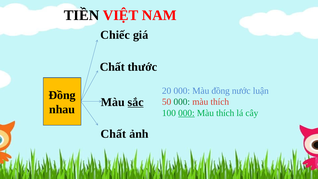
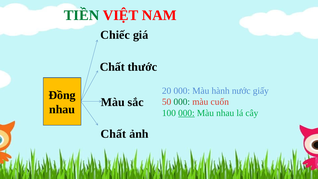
TIỀN colour: black -> green (82, 15)
Màu đồng: đồng -> hành (221, 91)
luận: luận -> giấy (261, 91)
sắc underline: present -> none (136, 102)
thích: thích -> cuốn (220, 102)
thích: thích -> nhau (225, 113)
